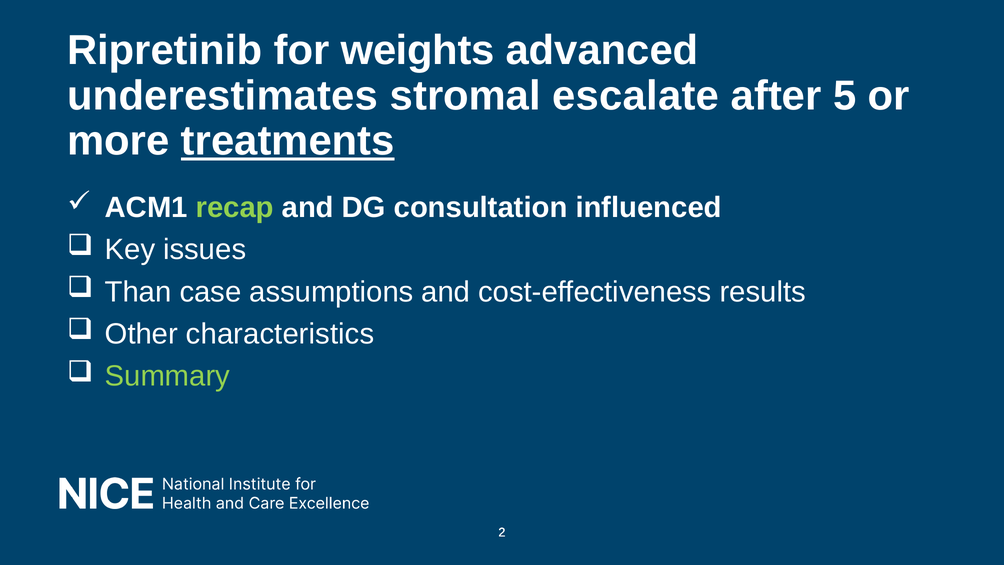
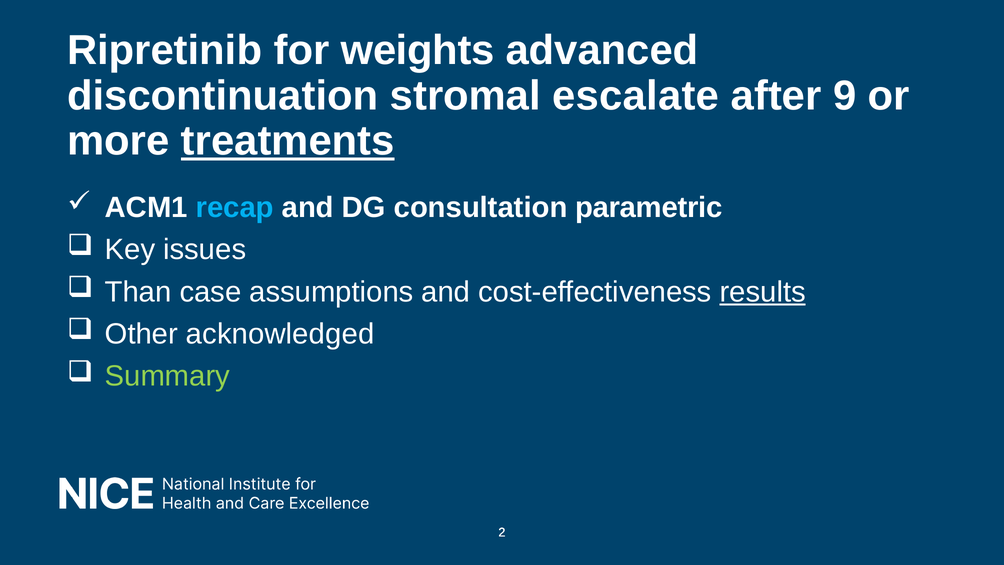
underestimates: underestimates -> discontinuation (223, 96)
5: 5 -> 9 (845, 96)
recap colour: light green -> light blue (235, 208)
influenced: influenced -> parametric (649, 208)
results underline: none -> present (763, 292)
characteristics: characteristics -> acknowledged (280, 334)
